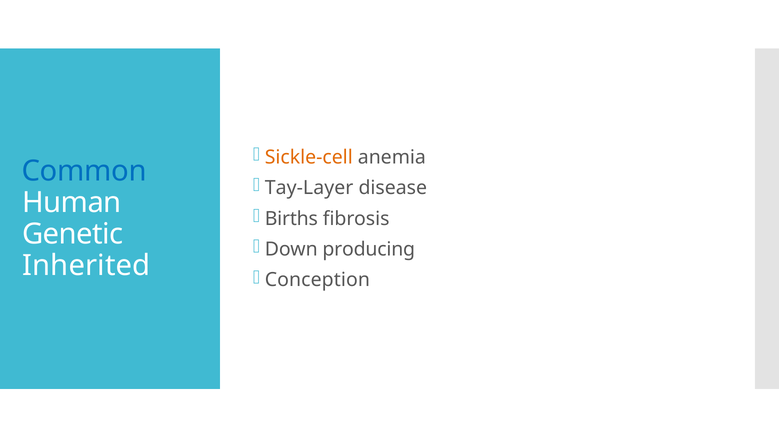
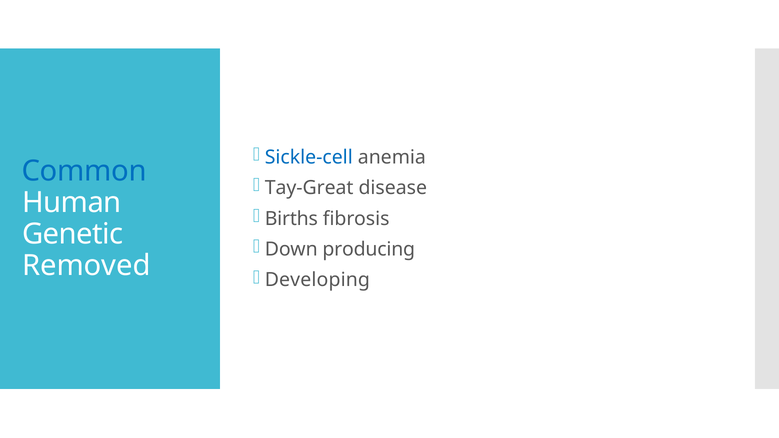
Sickle-cell colour: orange -> blue (309, 157)
Tay-Layer: Tay-Layer -> Tay-Great (309, 188)
Inherited: Inherited -> Removed (86, 266)
Conception: Conception -> Developing (317, 280)
